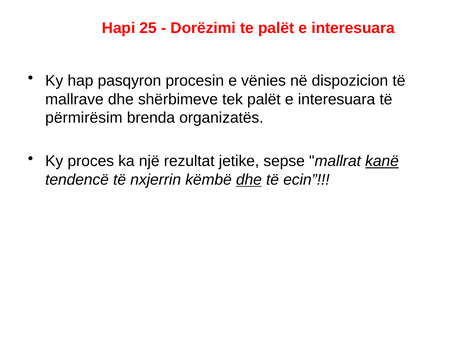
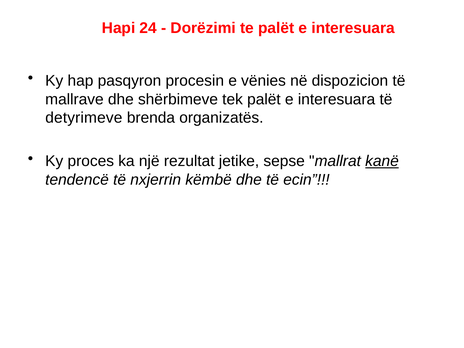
25: 25 -> 24 (148, 28)
përmirësim: përmirësim -> detyrimeve (84, 118)
dhe underline: present -> none (249, 180)
